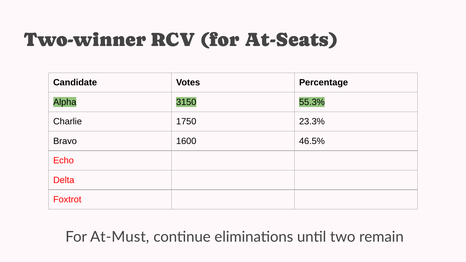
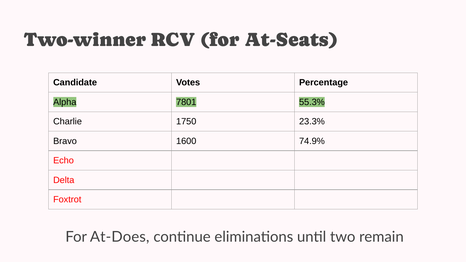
3150: 3150 -> 7801 (186, 102)
46.5%: 46.5% -> 74.9% (312, 141)
At-Must: At-Must -> At-Does (120, 237)
